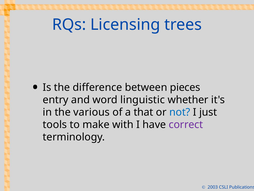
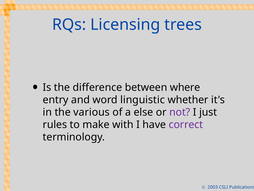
pieces: pieces -> where (185, 87)
that: that -> else (143, 112)
not colour: blue -> purple (180, 112)
tools: tools -> rules (55, 124)
